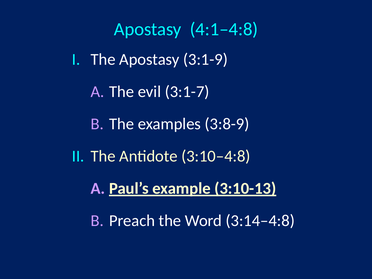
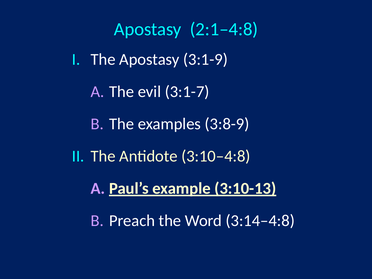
4:1‒4:8: 4:1‒4:8 -> 2:1‒4:8 (224, 29)
